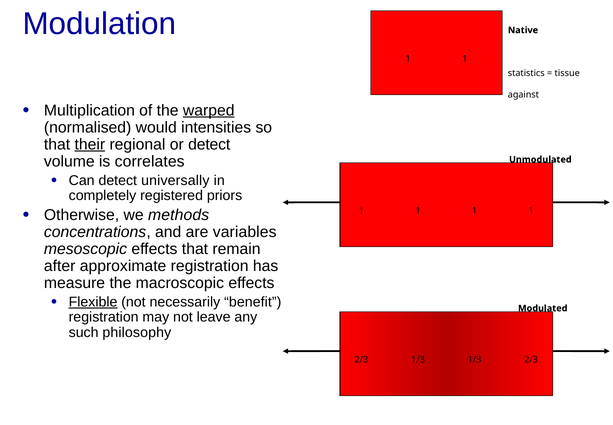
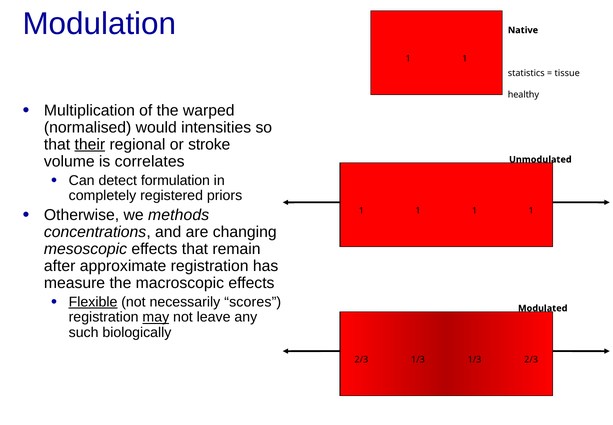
against: against -> healthy (523, 94)
warped underline: present -> none (209, 110)
or detect: detect -> stroke (209, 144)
universally: universally -> formulation (175, 180)
variables: variables -> changing (245, 232)
benefit: benefit -> scores (253, 302)
may underline: none -> present (156, 317)
philosophy: philosophy -> biologically (137, 332)
